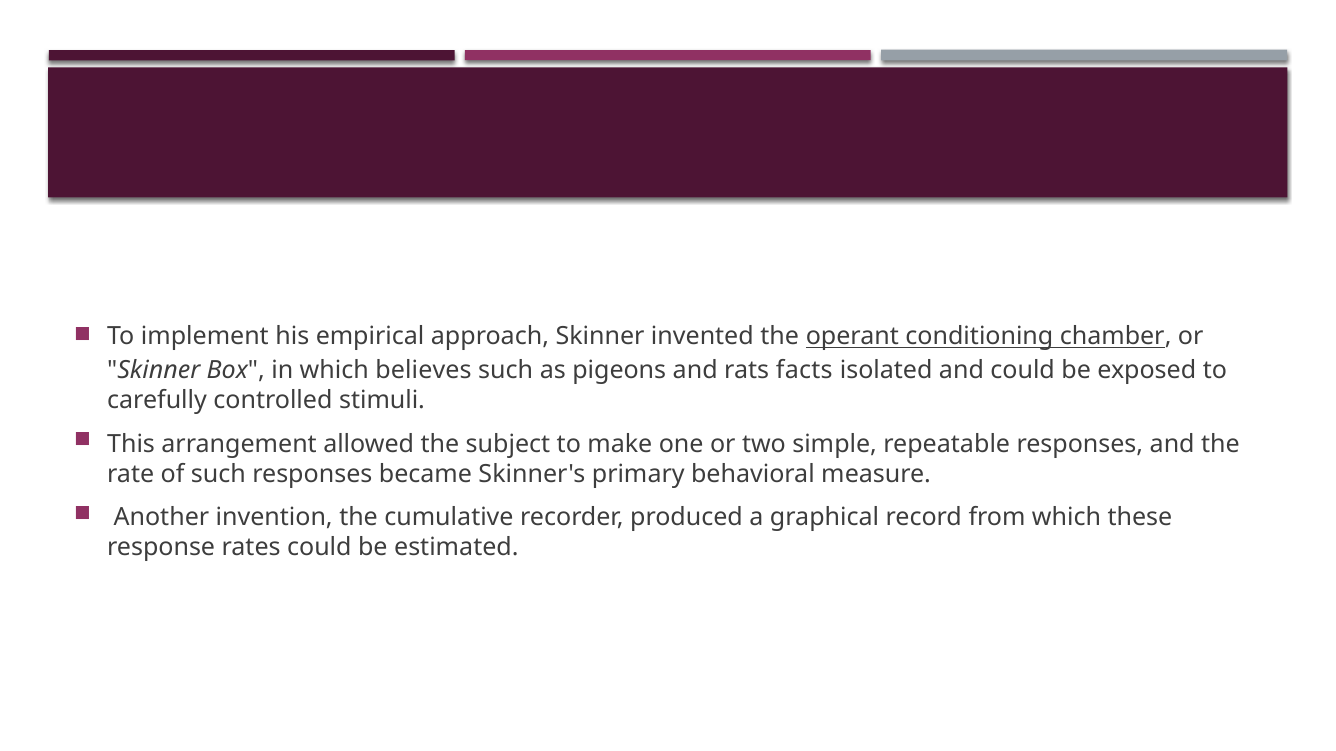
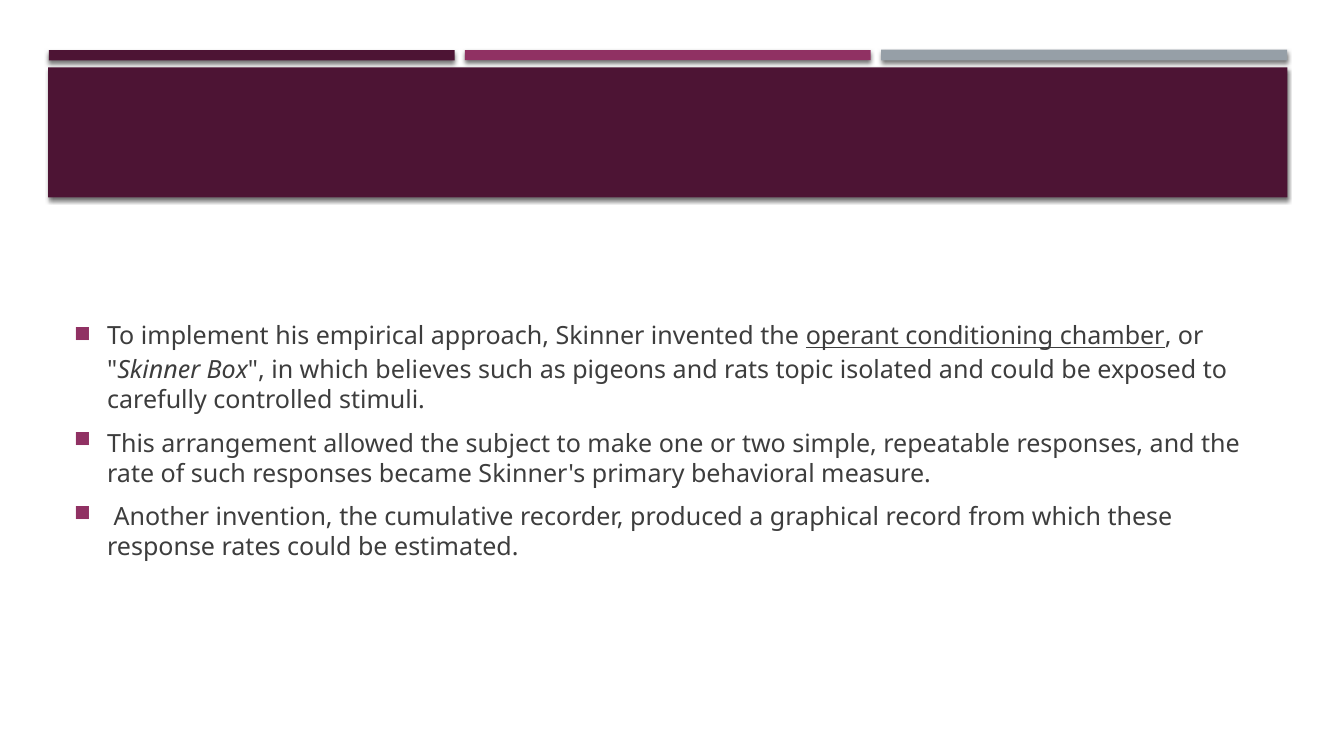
facts: facts -> topic (804, 371)
